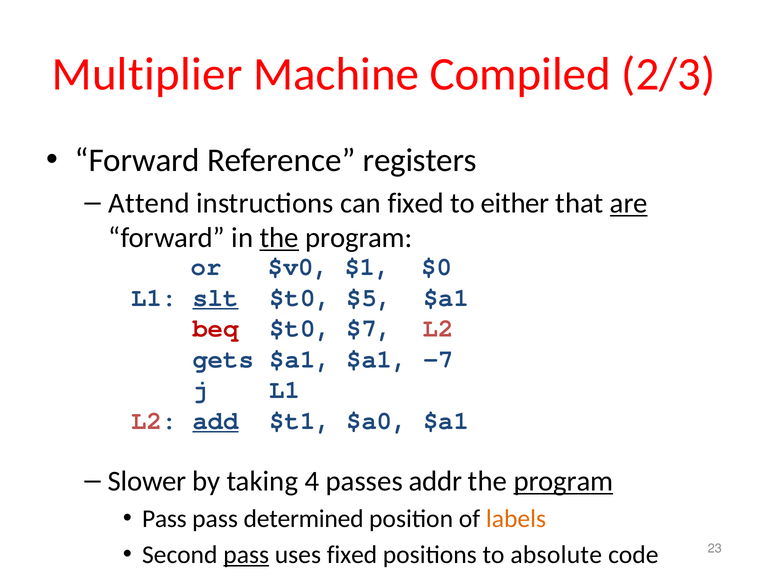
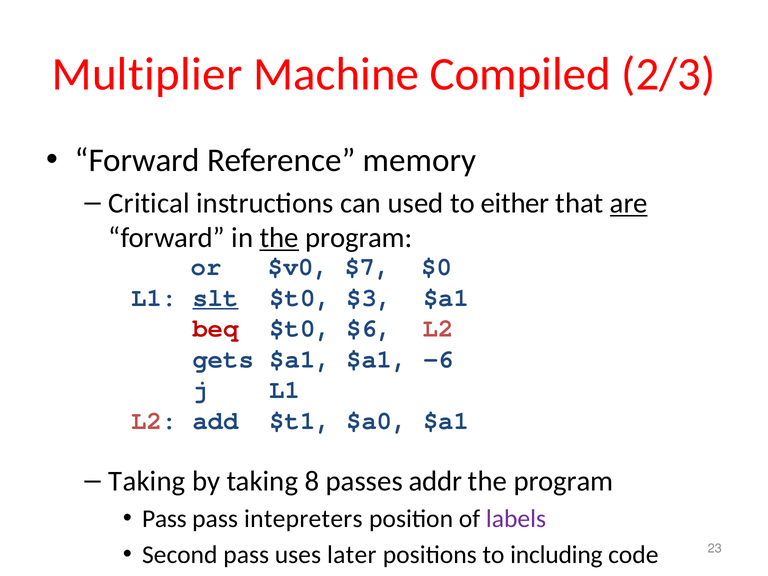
registers: registers -> memory (420, 160)
Attend: Attend -> Critical (149, 203)
can fixed: fixed -> used (416, 203)
$1: $1 -> $7 (368, 267)
$5: $5 -> $3 (369, 298)
$7: $7 -> $6 (369, 328)
-7: -7 -> -6 (438, 359)
add underline: present -> none (216, 421)
Slower: Slower -> Taking (147, 481)
4: 4 -> 8 (312, 481)
program underline: present -> none (563, 481)
determined: determined -> intepreters (303, 519)
labels colour: orange -> purple (516, 519)
pass underline: present -> none (246, 555)
uses fixed: fixed -> later (352, 555)
absolute: absolute -> including (556, 555)
